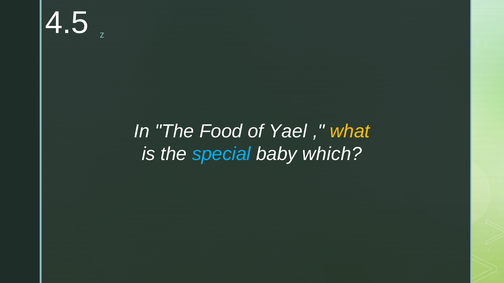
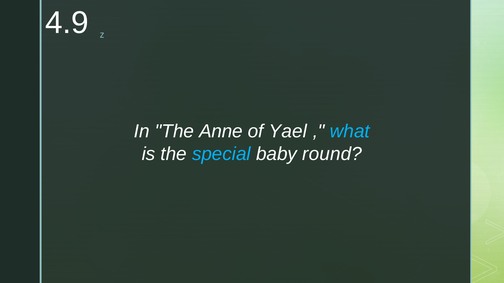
4.5: 4.5 -> 4.9 (67, 23)
Food: Food -> Anne (221, 131)
what colour: yellow -> light blue (350, 131)
which: which -> round (332, 154)
